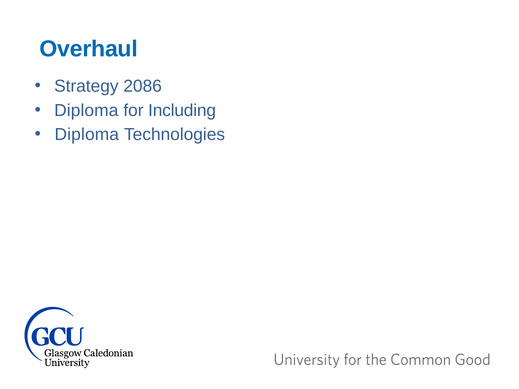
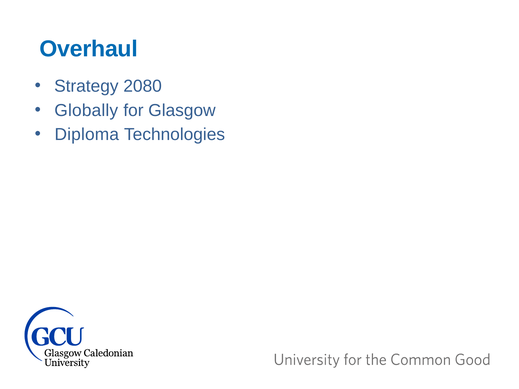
2086: 2086 -> 2080 (143, 86)
Diploma: Diploma -> Globally (86, 110)
Including: Including -> Glasgow (182, 110)
